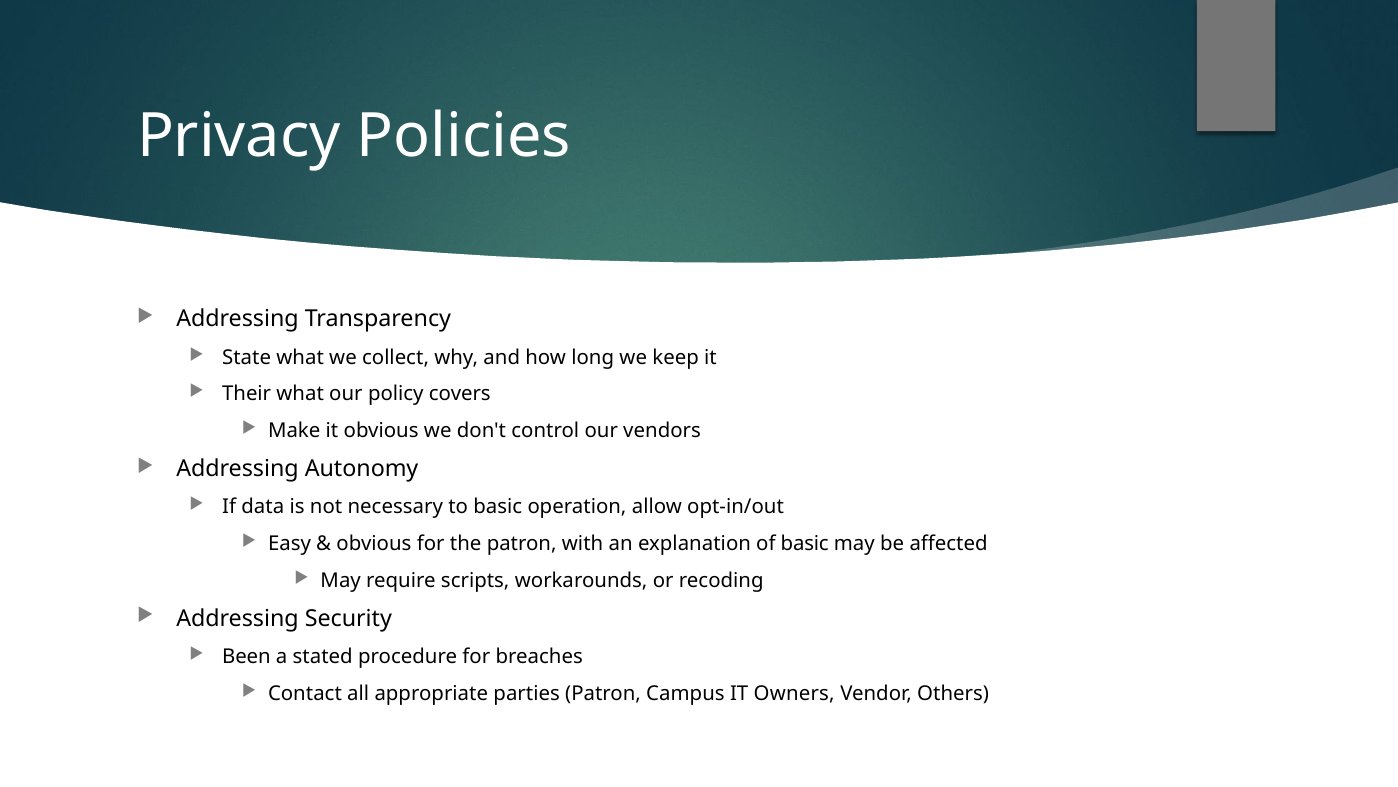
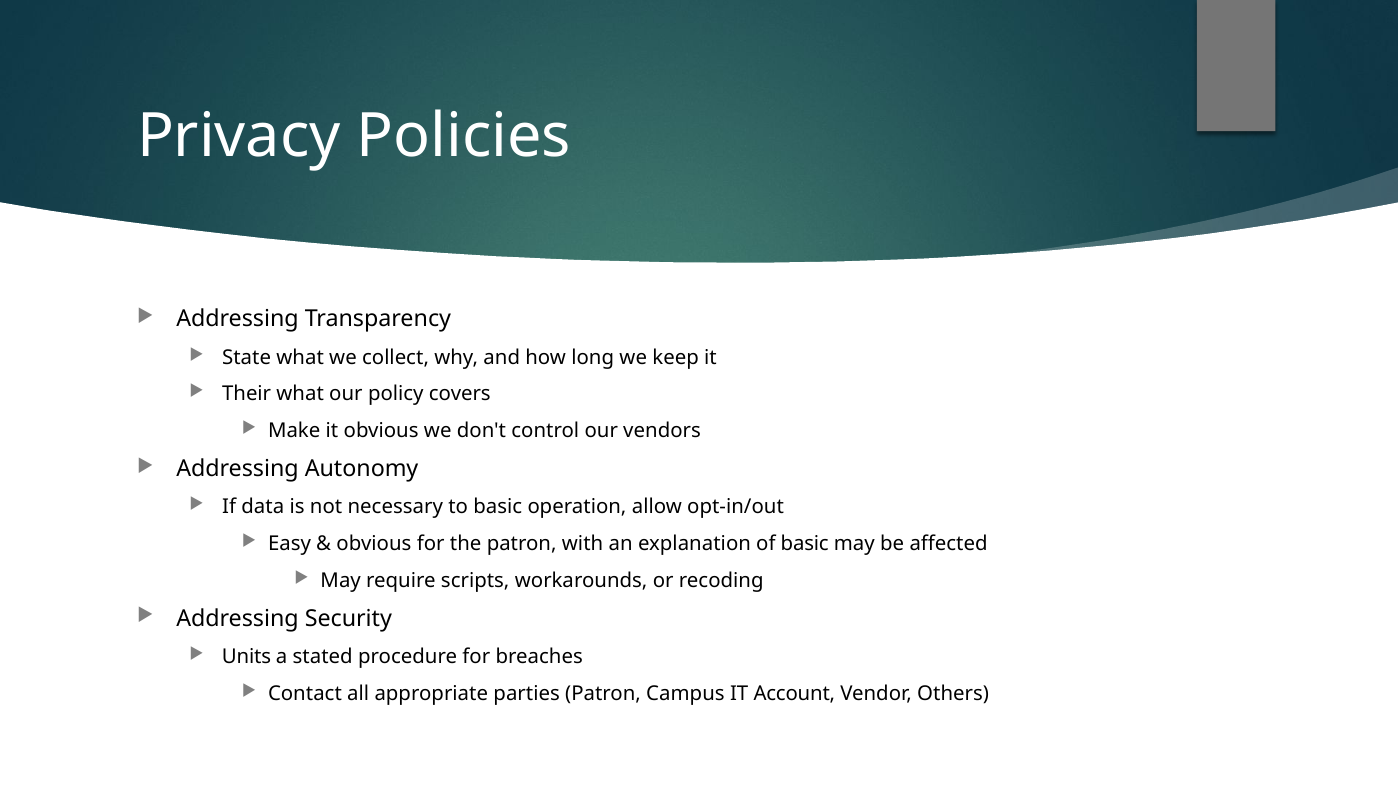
Been: Been -> Units (246, 656)
Owners: Owners -> Account (794, 693)
